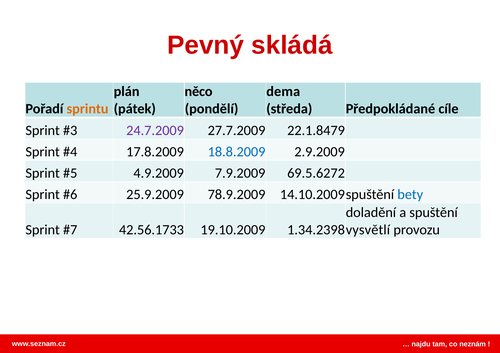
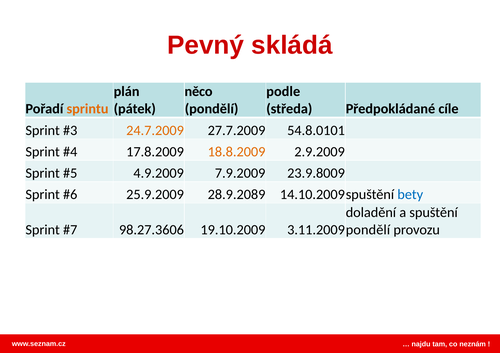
dema: dema -> podle (283, 92)
24.7.2009 colour: purple -> orange (155, 131)
22.1.8479: 22.1.8479 -> 54.8.0101 (316, 131)
18.8.2009 colour: blue -> orange (237, 152)
69.5.6272: 69.5.6272 -> 23.9.8009 (316, 173)
78.9.2009: 78.9.2009 -> 28.9.2089 (237, 195)
42.56.1733: 42.56.1733 -> 98.27.3606 (151, 230)
1.34.2398: 1.34.2398 -> 3.11.2009 (316, 230)
vysvětlí: vysvětlí -> pondělí (368, 230)
